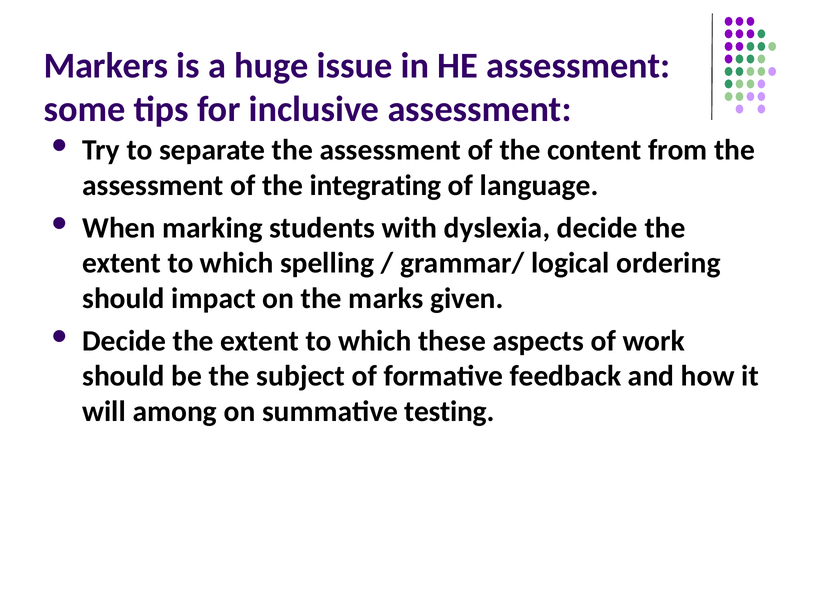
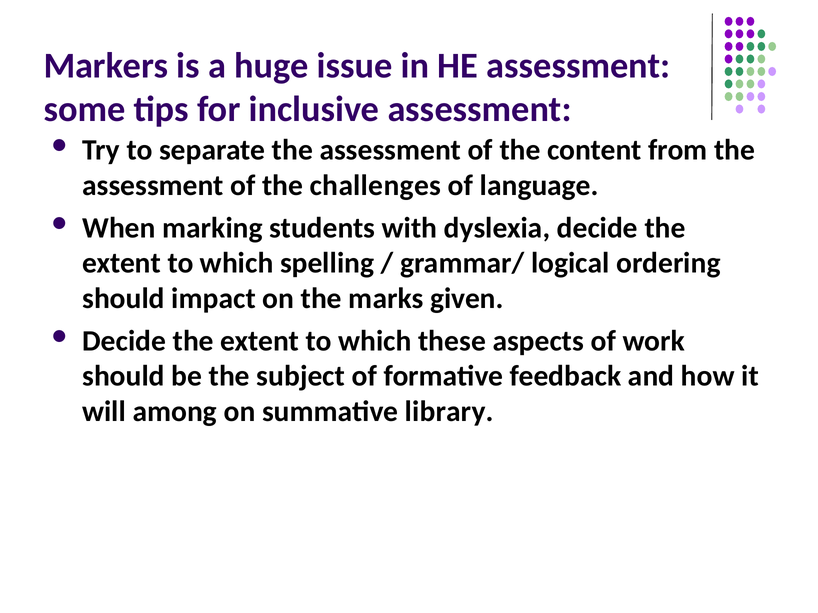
integrating: integrating -> challenges (375, 186)
testing: testing -> library (449, 412)
